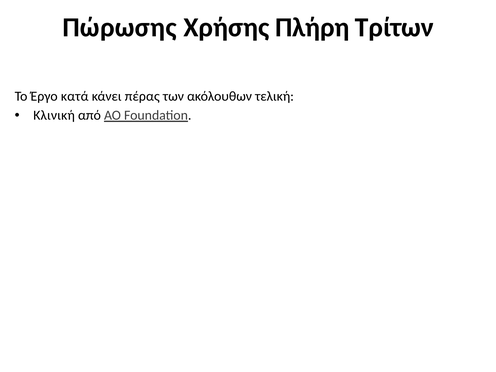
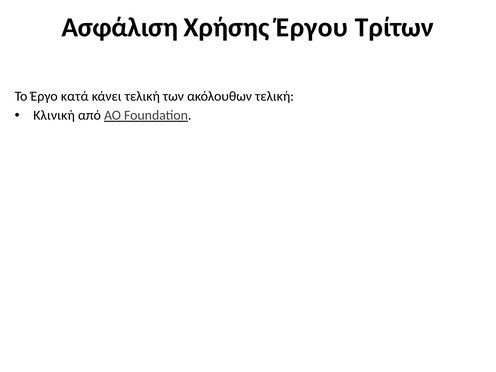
Πώρωσης: Πώρωσης -> Ασφάλιση (120, 28)
Πλήρη: Πλήρη -> Έργου (312, 28)
κάνει πέρας: πέρας -> τελική (142, 96)
